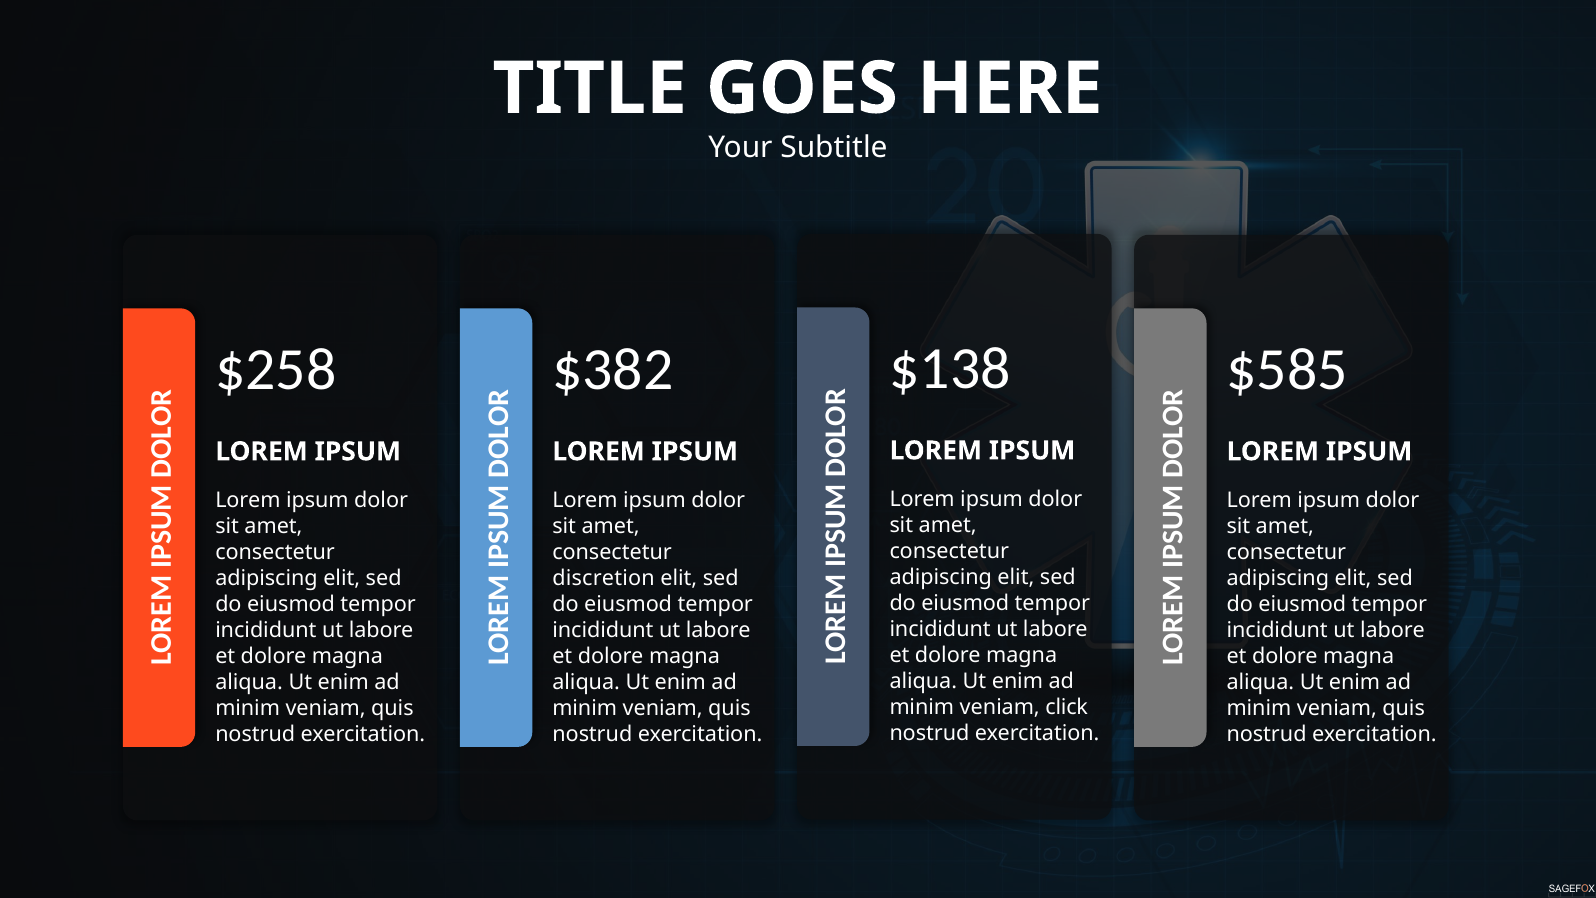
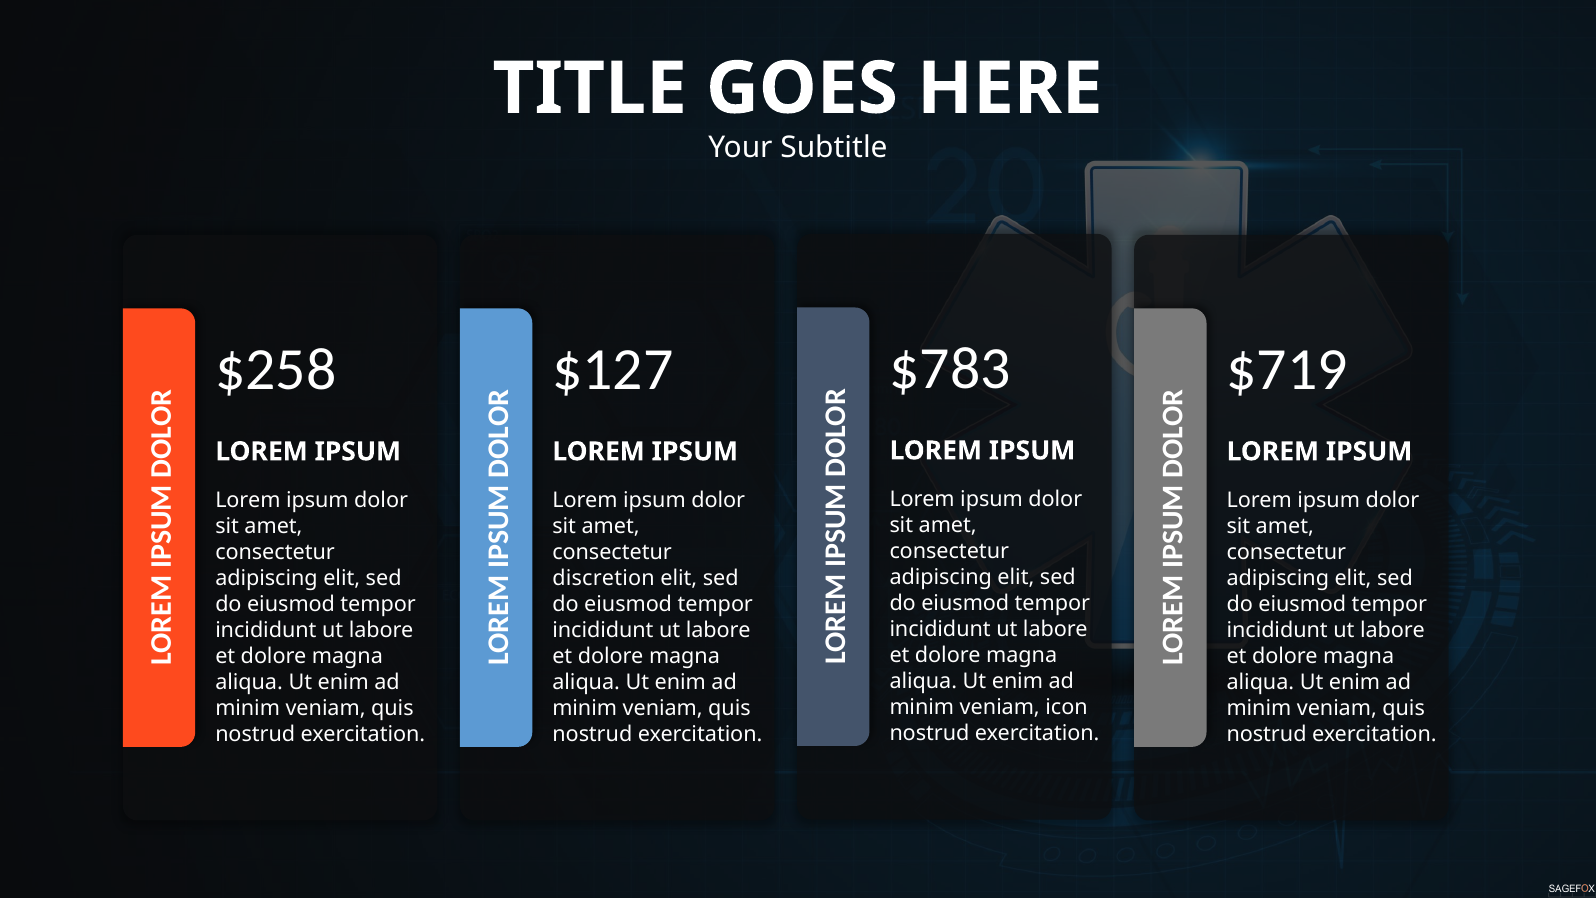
$138: $138 -> $783 (950, 369)
$382: $382 -> $127 (613, 370)
$585: $585 -> $719 (1287, 370)
click: click -> icon (1067, 707)
